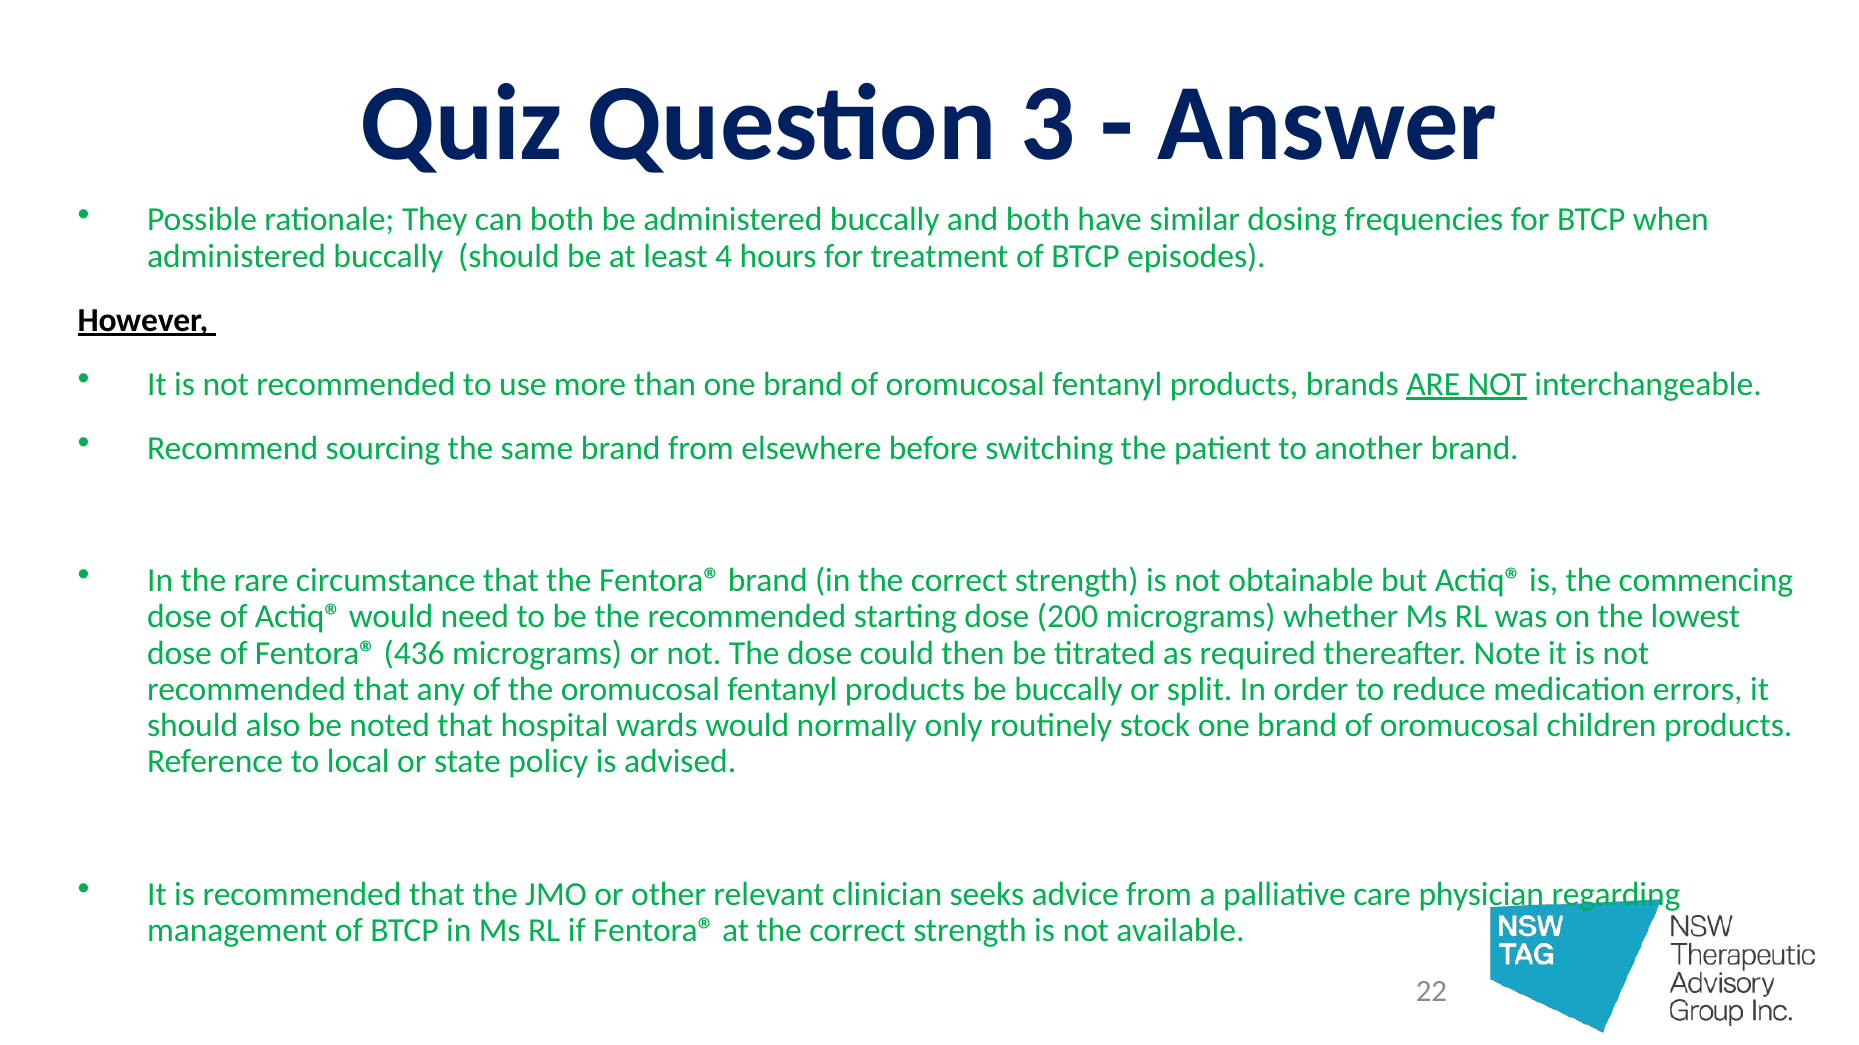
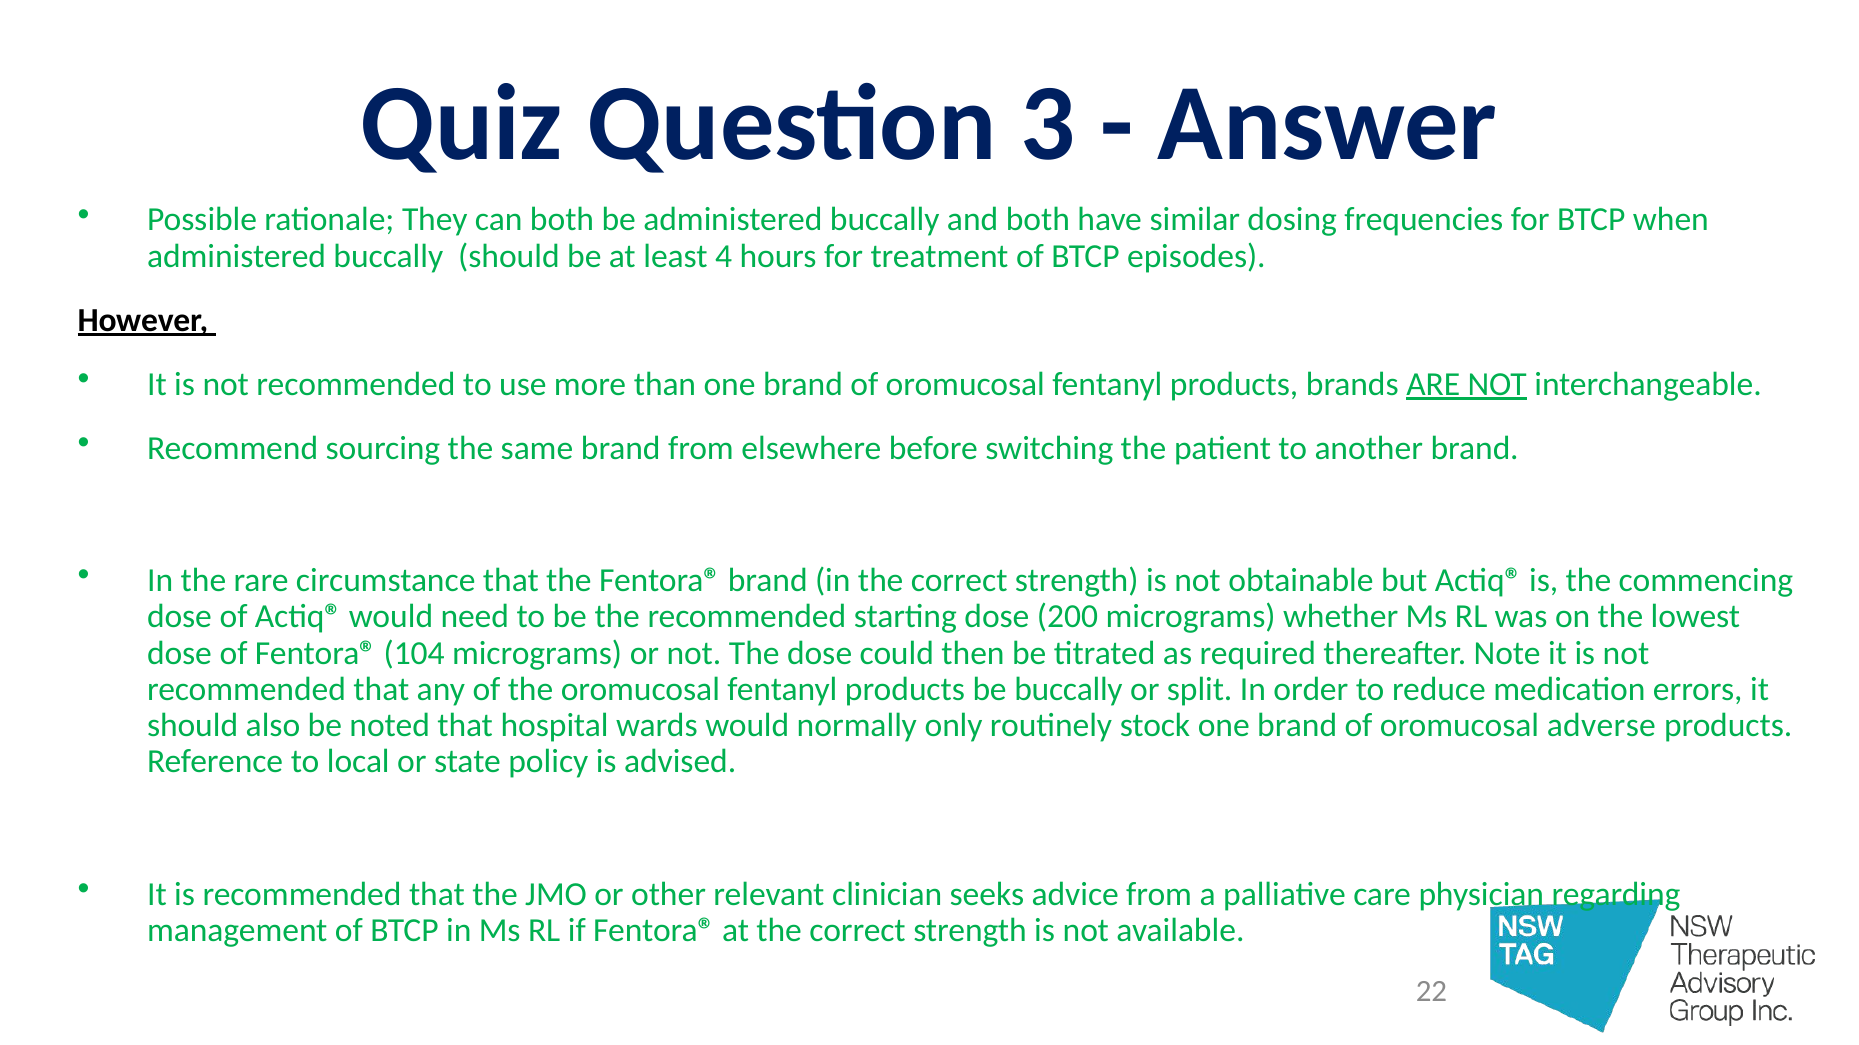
436: 436 -> 104 (414, 653)
children: children -> adverse (1601, 726)
